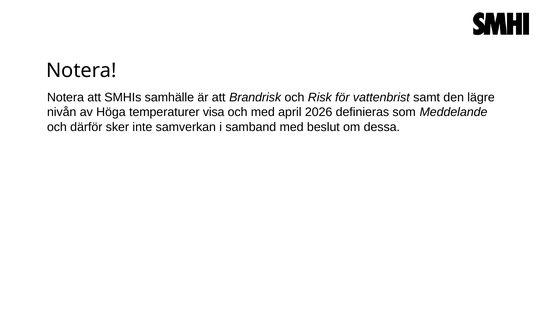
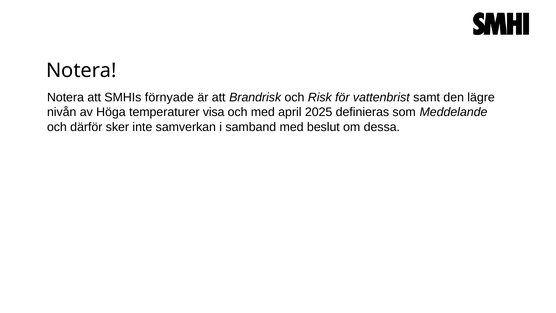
samhälle: samhälle -> förnyade (169, 97)
2026: 2026 -> 2025 (319, 112)
